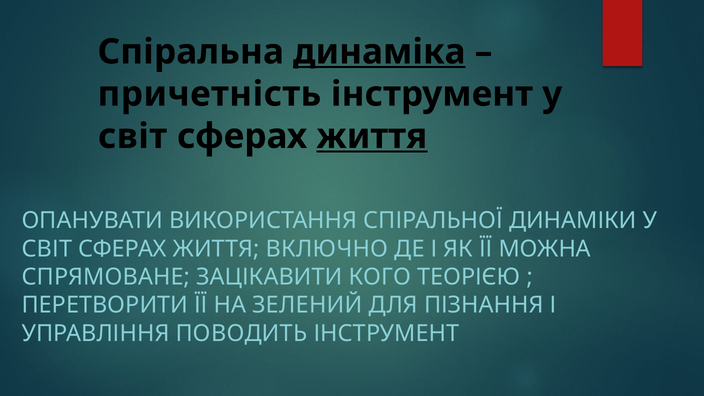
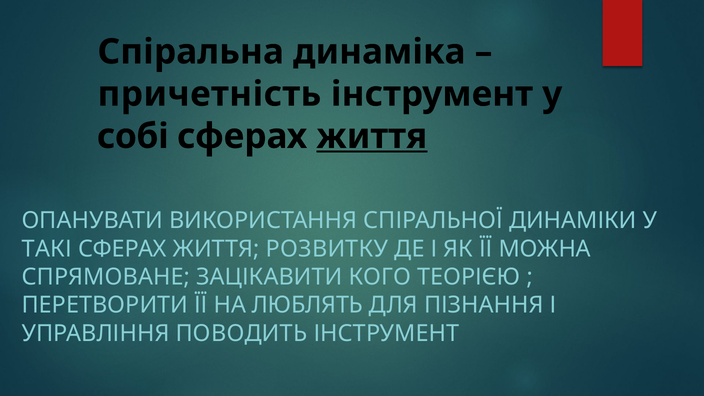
динаміка underline: present -> none (379, 52)
світ: світ -> собі (133, 136)
СВІТ: СВІТ -> ТАКІ (47, 249)
ВКЛЮЧНО: ВКЛЮЧНО -> РОЗВИТКУ (327, 249)
ЗЕЛЕНИЙ: ЗЕЛЕНИЙ -> ЛЮБЛЯТЬ (307, 305)
